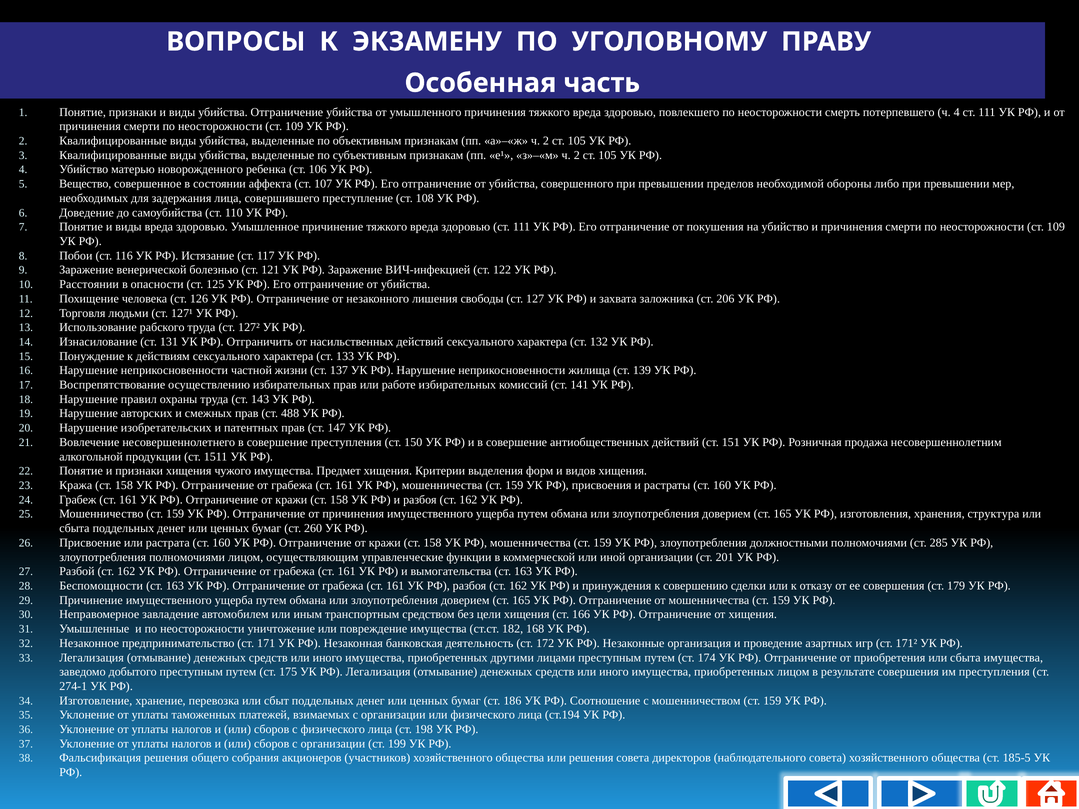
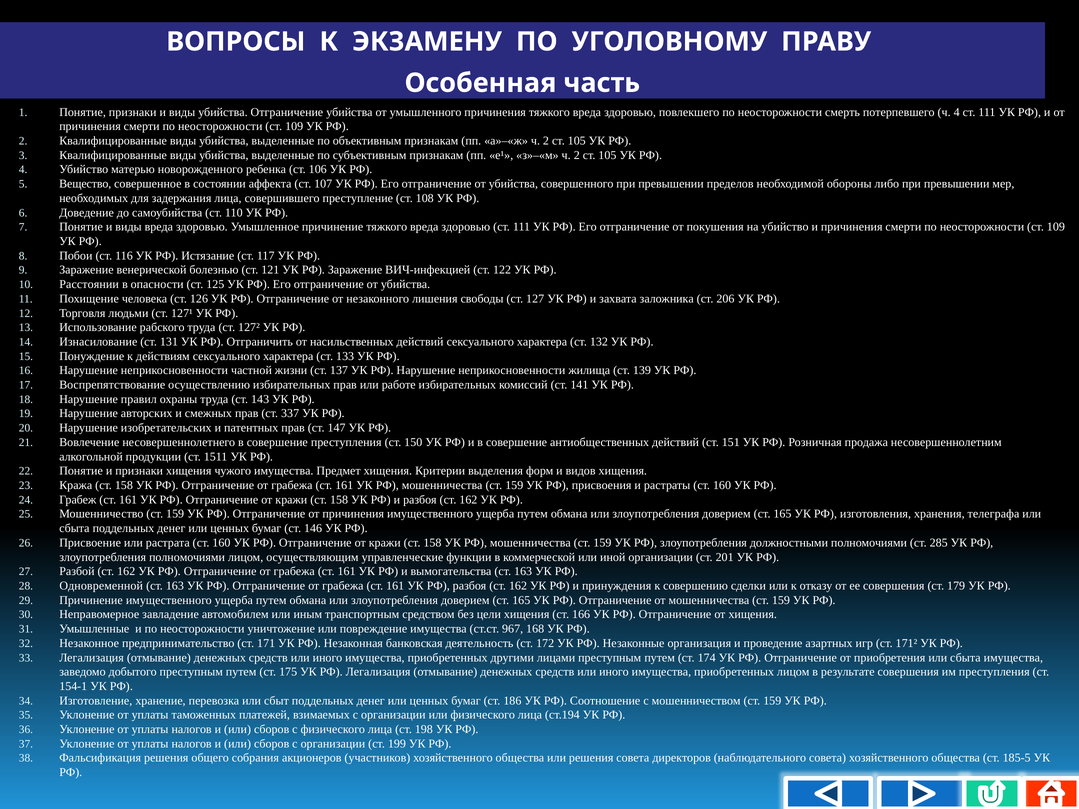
488: 488 -> 337 (290, 414)
структура: структура -> телеграфа (993, 514)
260: 260 -> 146 (313, 529)
Беспомощности: Беспомощности -> Одновременной (101, 586)
182: 182 -> 967 (513, 629)
274-1: 274-1 -> 154-1 (73, 686)
